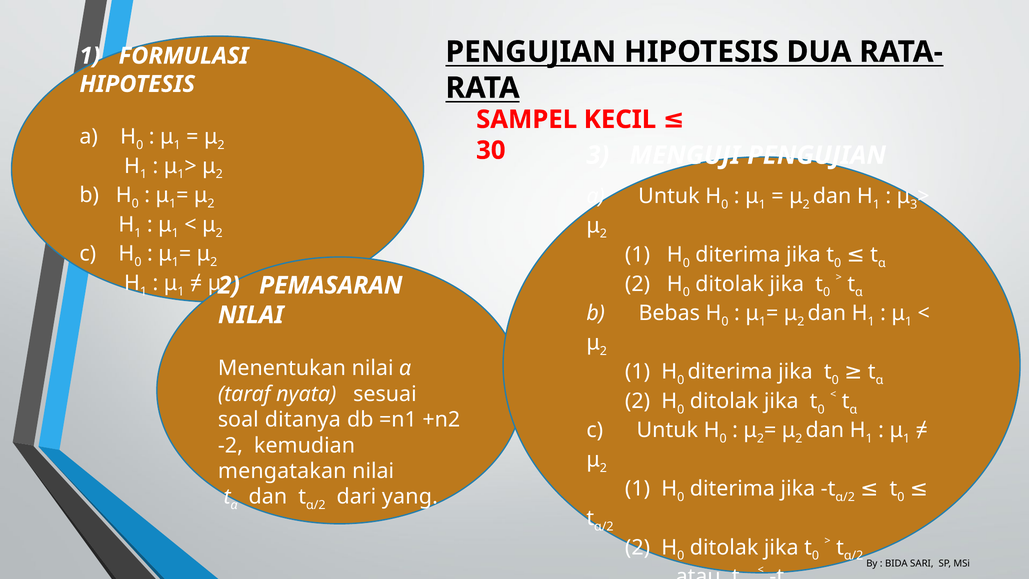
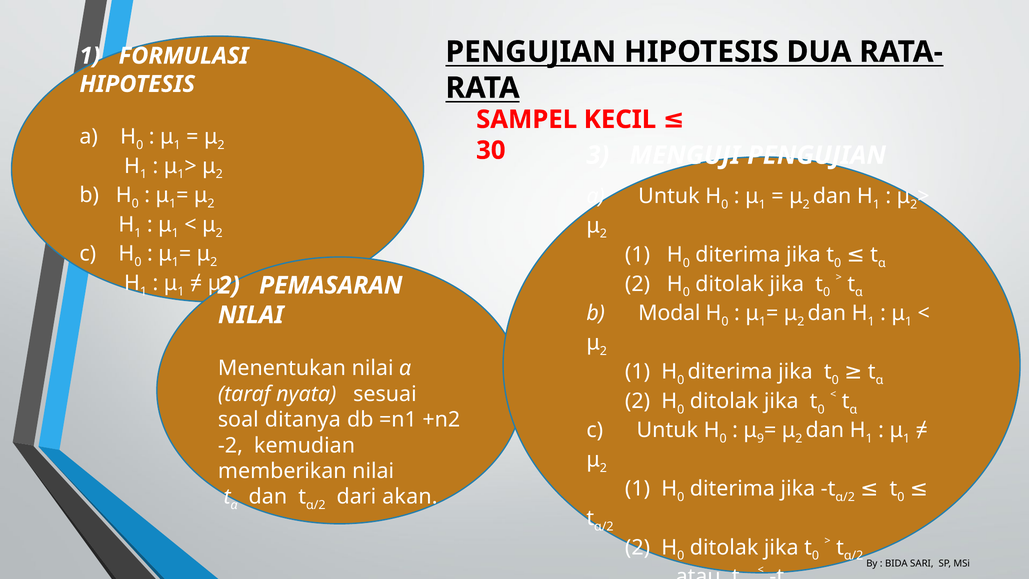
3: 3 -> 2 (914, 204)
Bebas: Bebas -> Modal (669, 313)
2: 2 -> 9 (761, 439)
mengatakan: mengatakan -> memberikan (282, 471)
yang: yang -> akan (410, 497)
